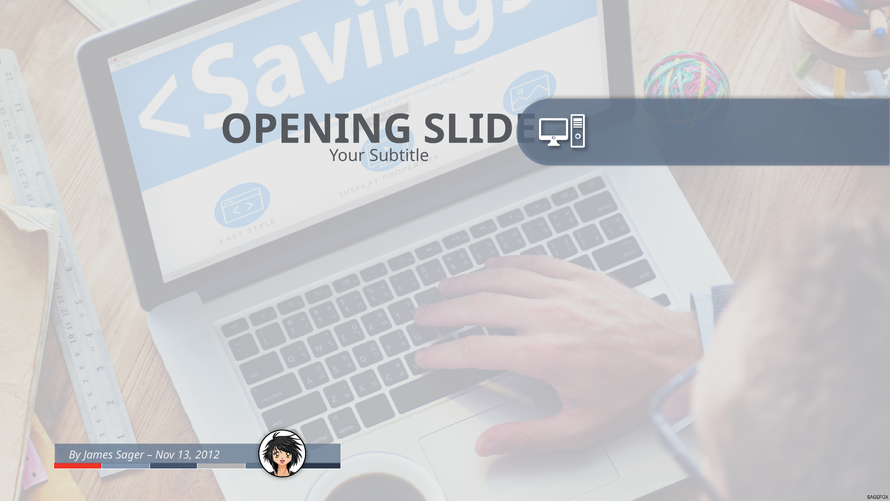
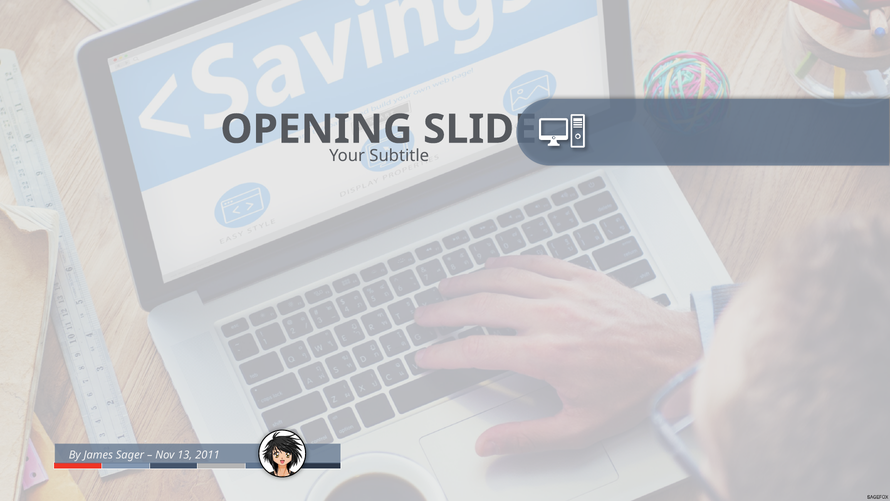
2012: 2012 -> 2011 (207, 455)
